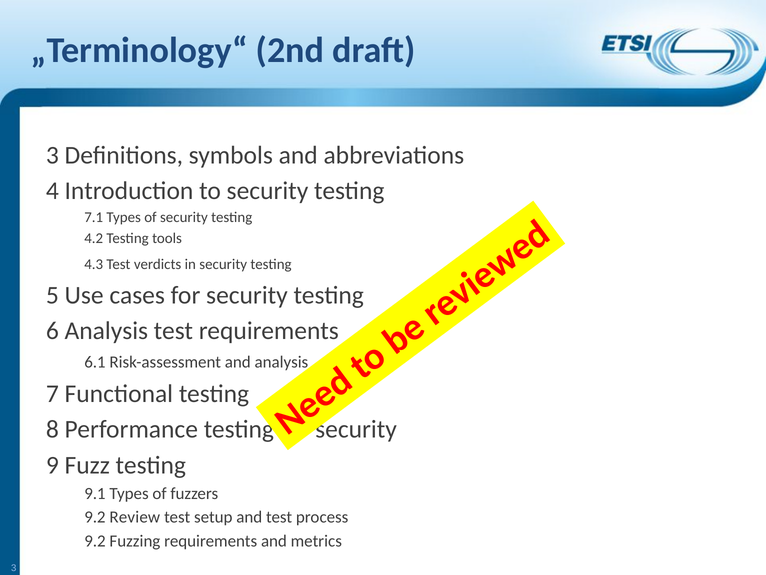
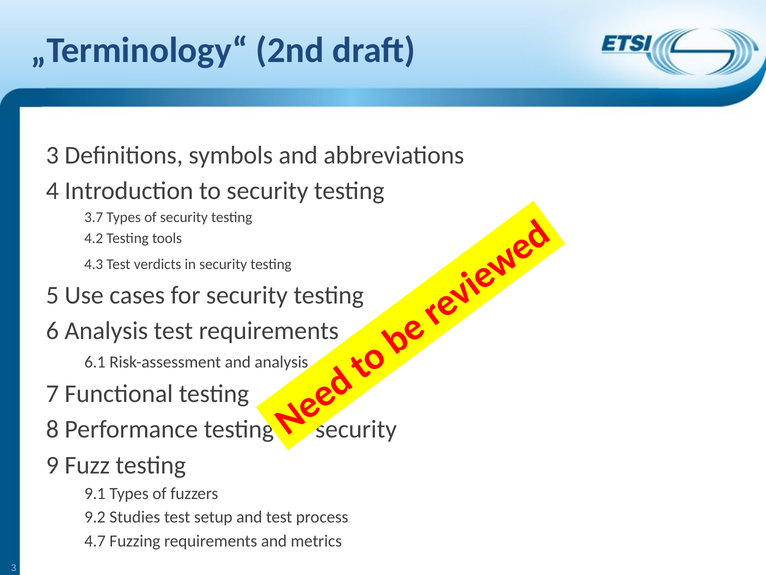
7.1: 7.1 -> 3.7 (94, 217)
Review: Review -> Studies (135, 517)
9.2: 9.2 -> 4.7 (95, 541)
